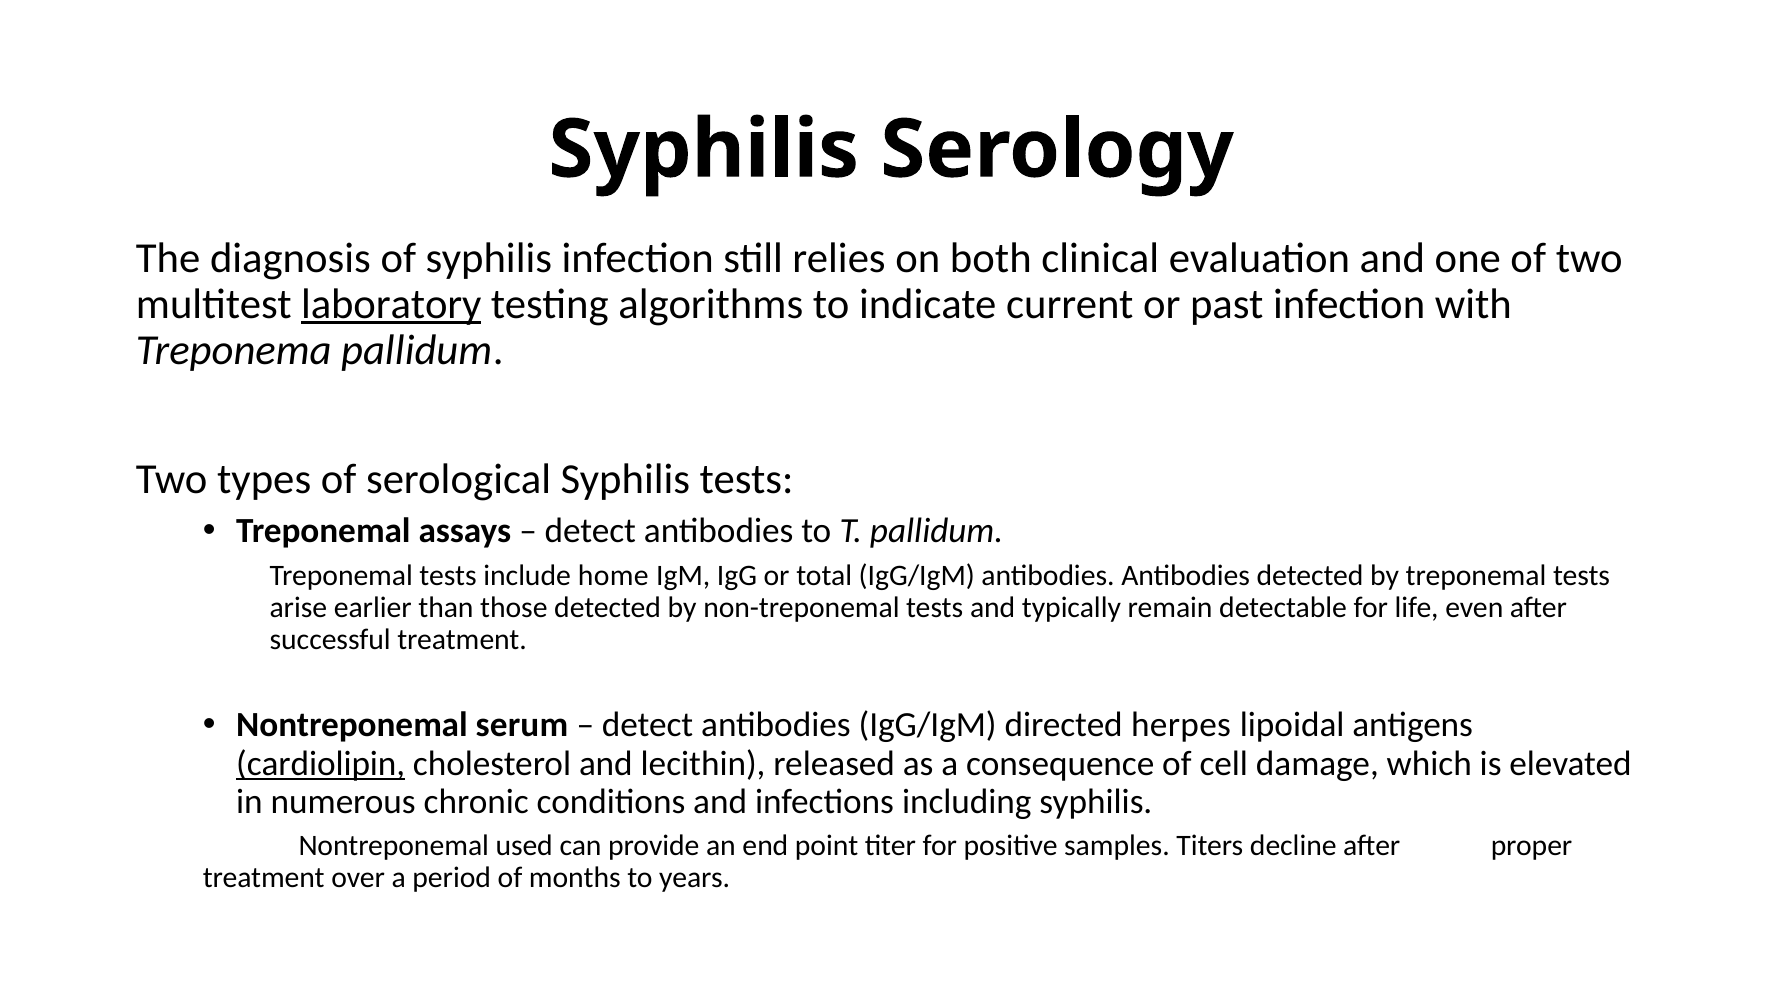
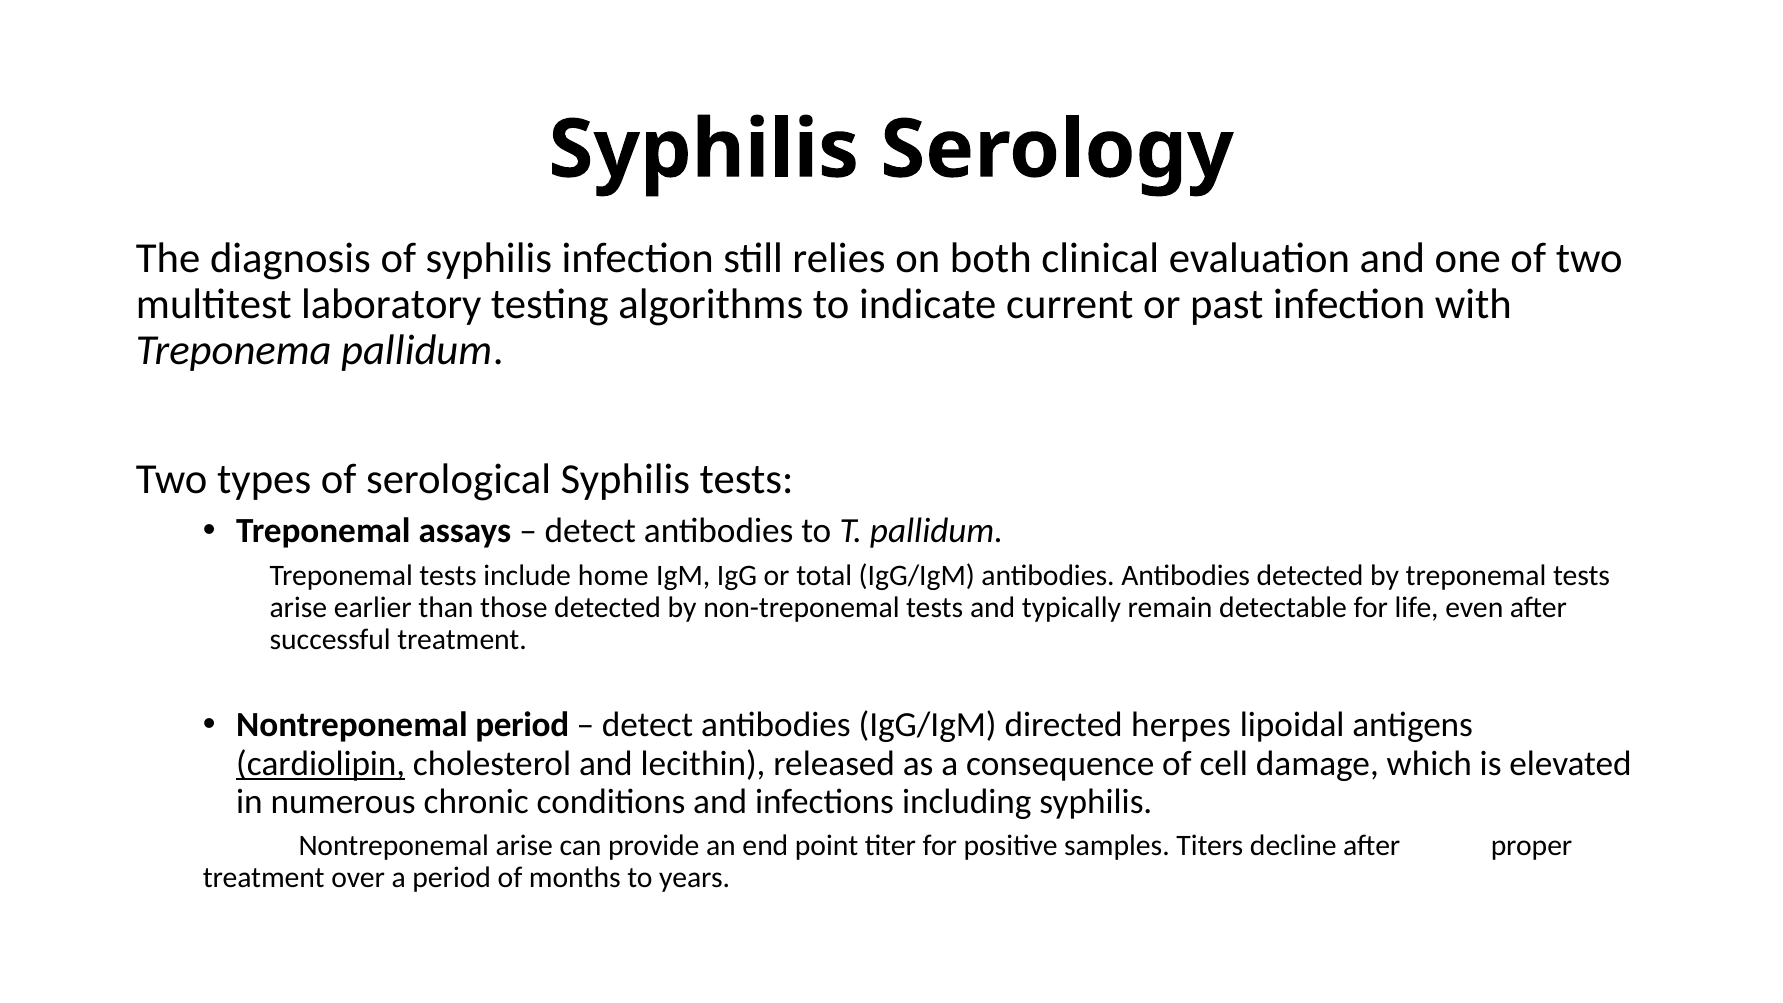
laboratory underline: present -> none (391, 304)
Nontreponemal serum: serum -> period (522, 725)
Nontreponemal used: used -> arise (524, 846)
